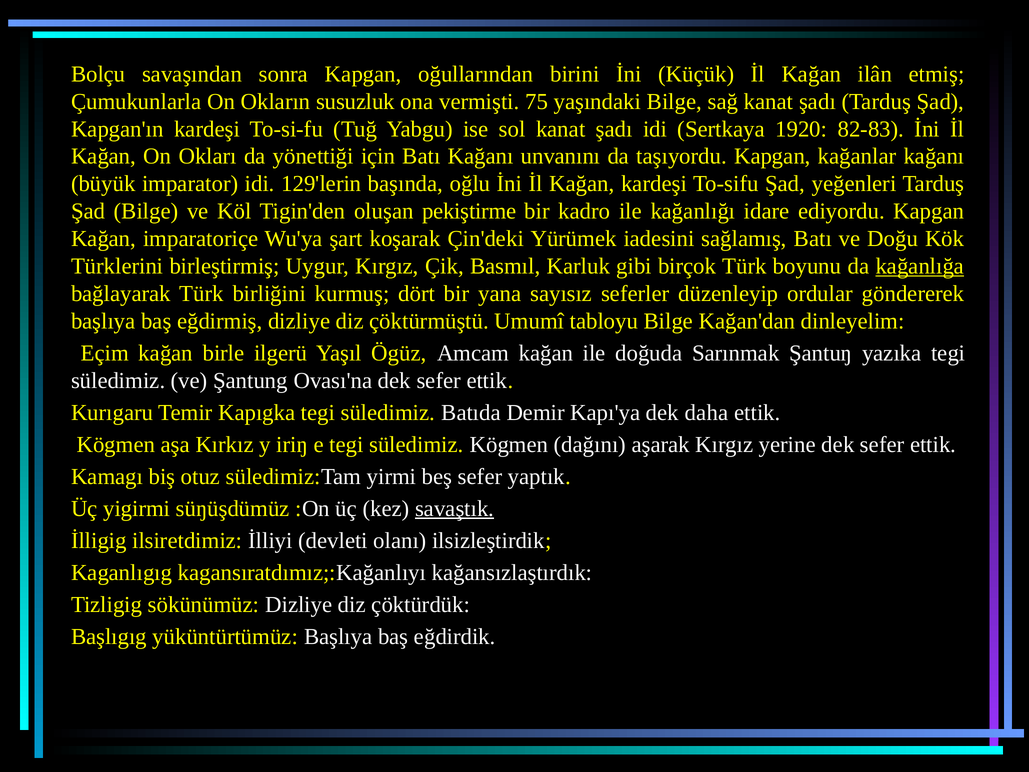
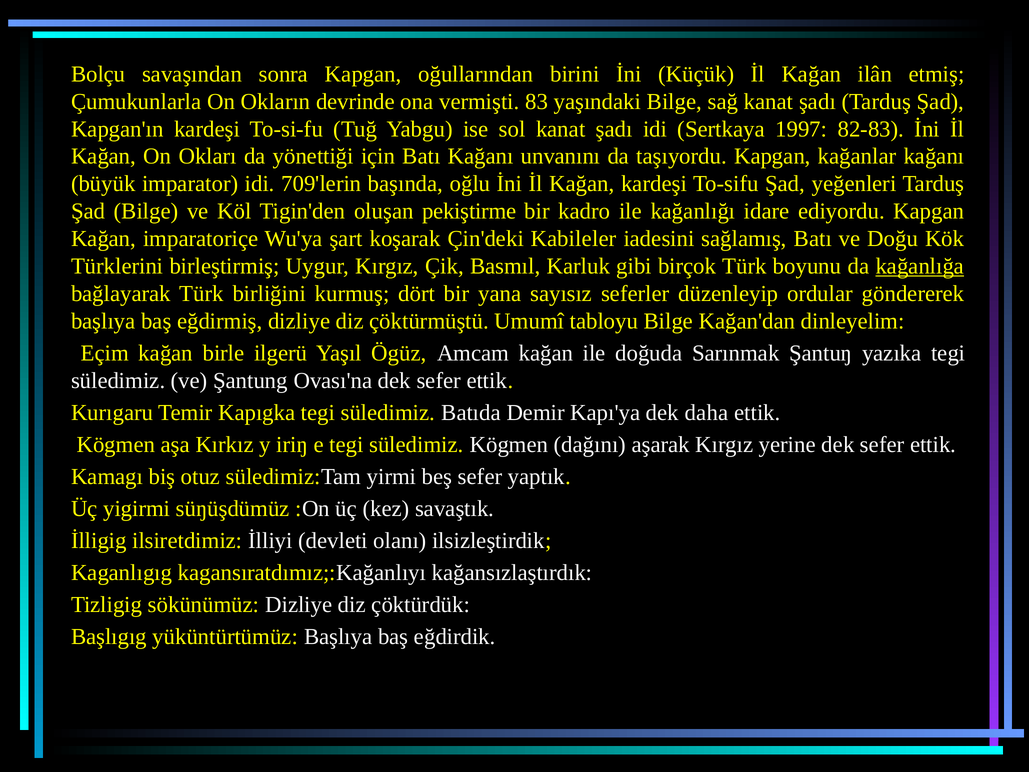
susuzluk: susuzluk -> devrinde (355, 102)
75: 75 -> 83 (537, 102)
1920: 1920 -> 1997 (801, 129)
129'lerin: 129'lerin -> 709'lerin (321, 184)
Yürümek: Yürümek -> Kabileler (573, 239)
savaştık underline: present -> none (455, 508)
